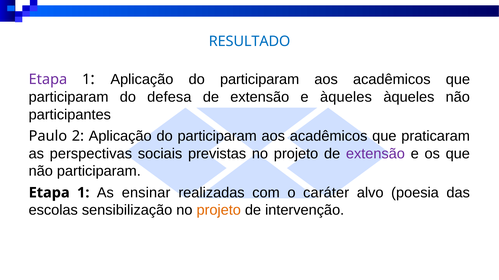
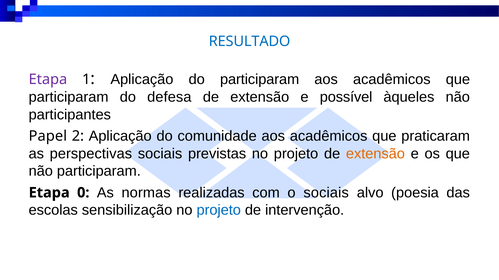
e àqueles: àqueles -> possível (346, 97)
Paulo: Paulo -> Papel (48, 137)
2 Aplicação do participaram: participaram -> comunidade (217, 137)
extensão colour: purple -> orange (375, 154)
1: 1 -> 0 (83, 193)
ensinar: ensinar -> normas (146, 193)
o caráter: caráter -> sociais (326, 193)
projeto colour: orange -> blue (219, 211)
